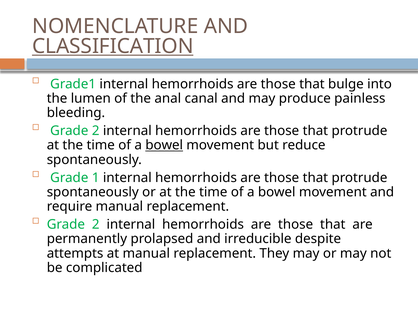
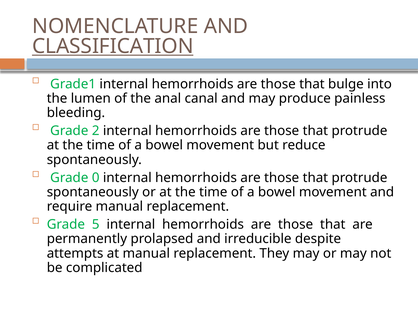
bowel underline: present -> none (164, 145)
1: 1 -> 0 (96, 178)
2: 2 -> 5 (96, 225)
